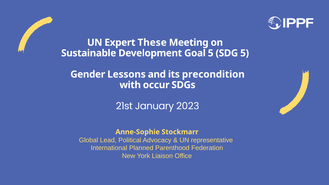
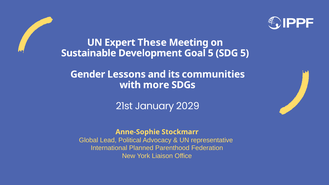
precondition: precondition -> communities (213, 74)
occur: occur -> more (156, 85)
2023: 2023 -> 2029 (188, 106)
